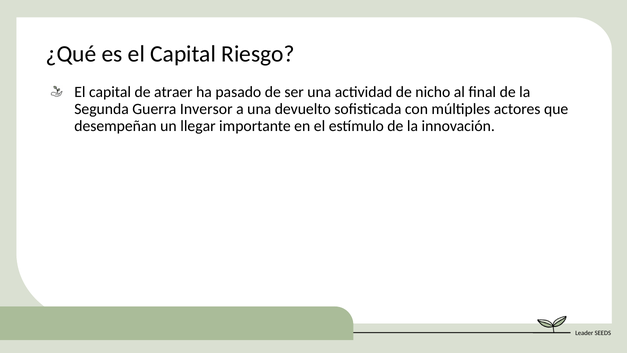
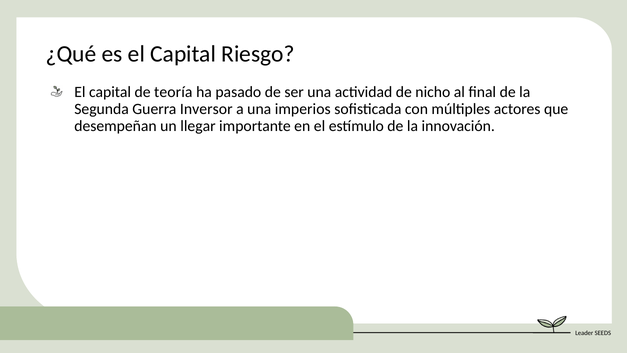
atraer: atraer -> teoría (173, 92)
devuelto: devuelto -> imperios (303, 109)
